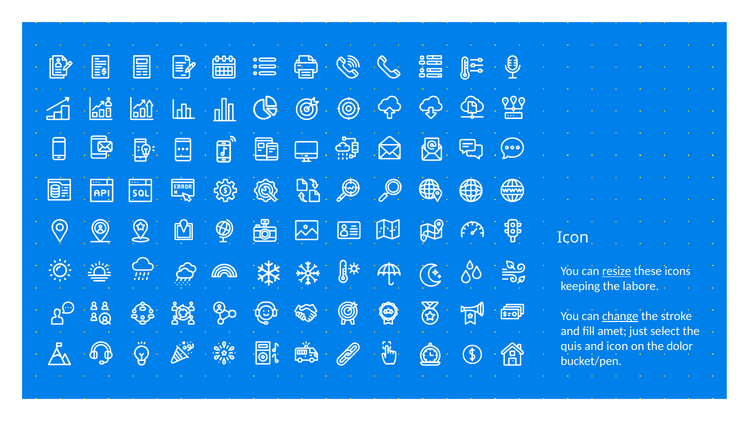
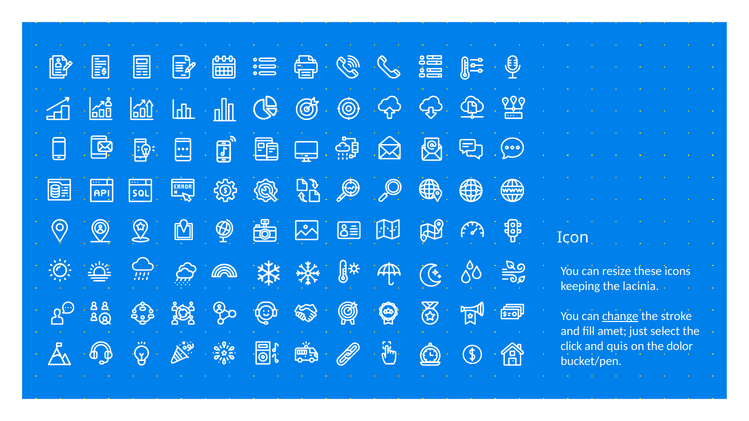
resize underline: present -> none (617, 272)
labore: labore -> lacinia (641, 287)
quis: quis -> click (571, 346)
and icon: icon -> quis (617, 346)
